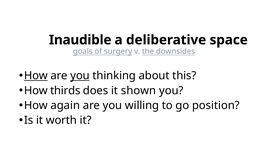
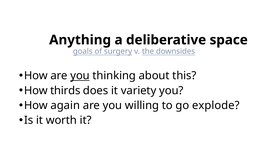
Inaudible: Inaudible -> Anything (80, 40)
How underline: present -> none (36, 76)
shown: shown -> variety (139, 90)
position: position -> explode (216, 105)
